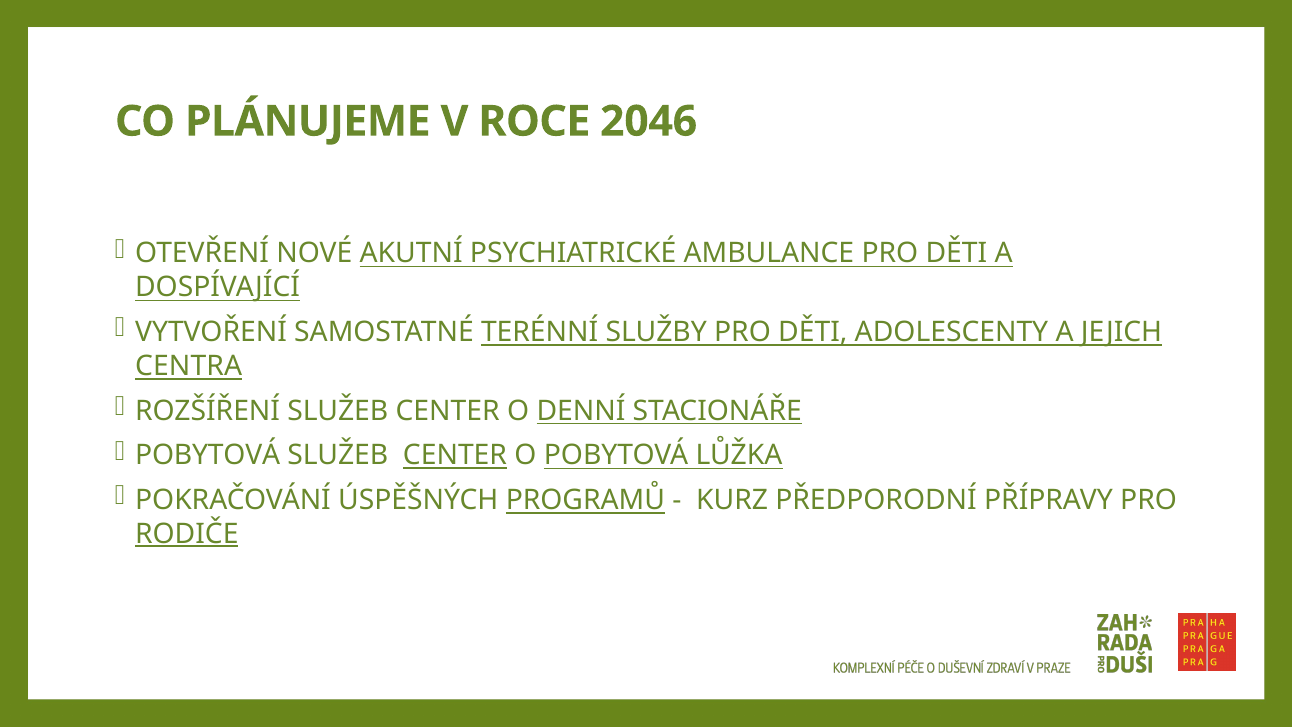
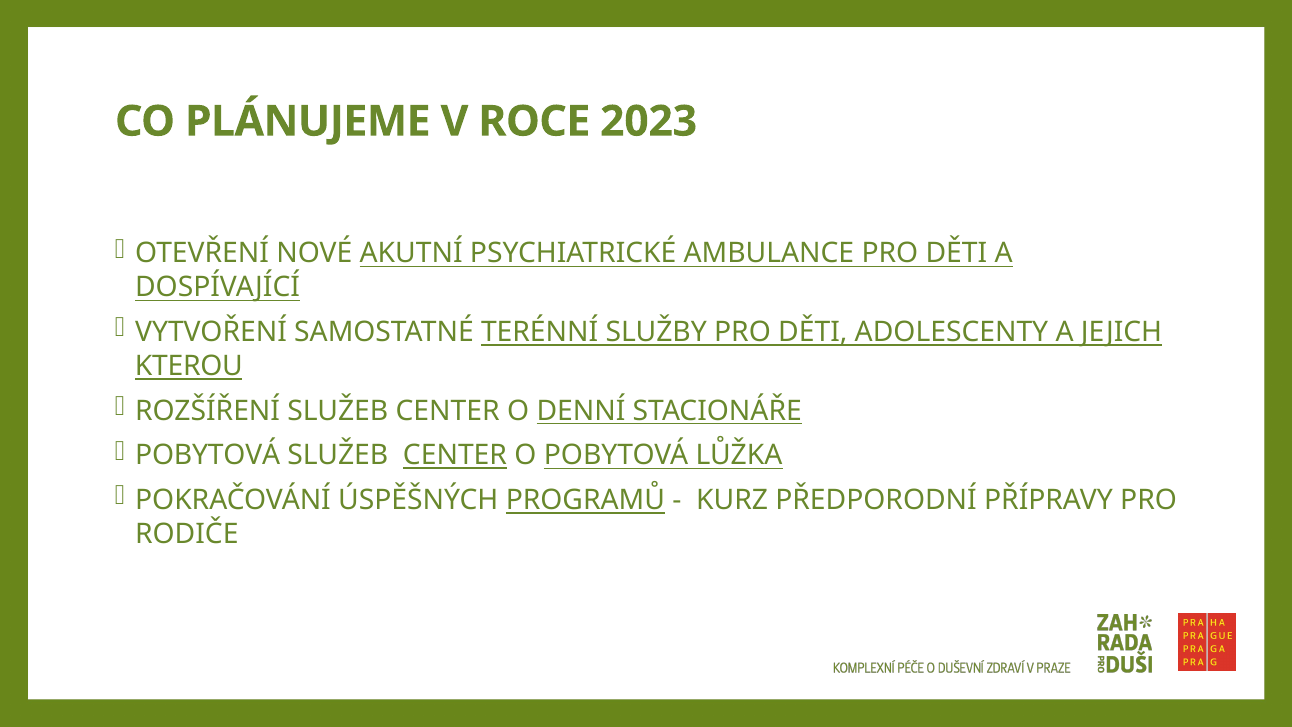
2046: 2046 -> 2023 (649, 121)
CENTRA: CENTRA -> KTEROU (189, 366)
RODIČE underline: present -> none (187, 534)
